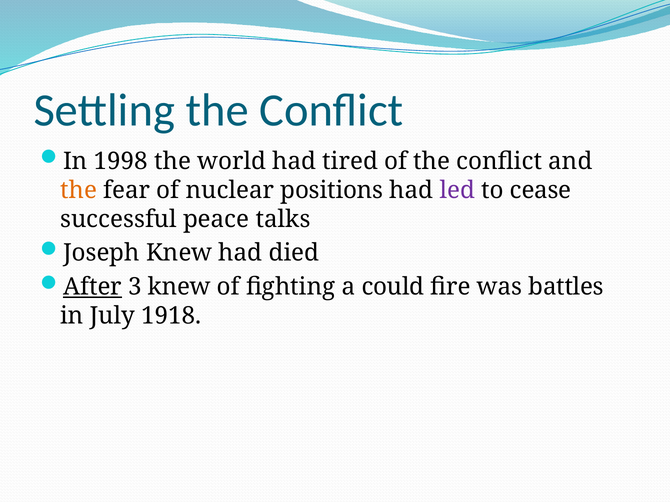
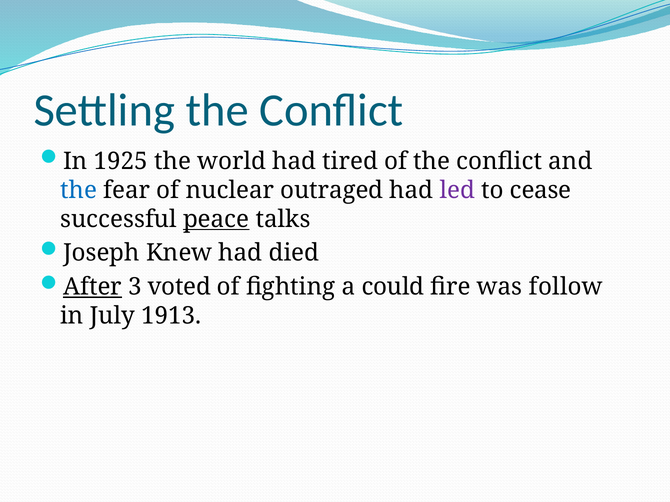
1998: 1998 -> 1925 (121, 161)
the colour: orange -> blue (79, 190)
positions: positions -> outraged (332, 190)
peace underline: none -> present (216, 219)
3 knew: knew -> voted (179, 287)
battles: battles -> follow (566, 287)
1918: 1918 -> 1913 (171, 316)
